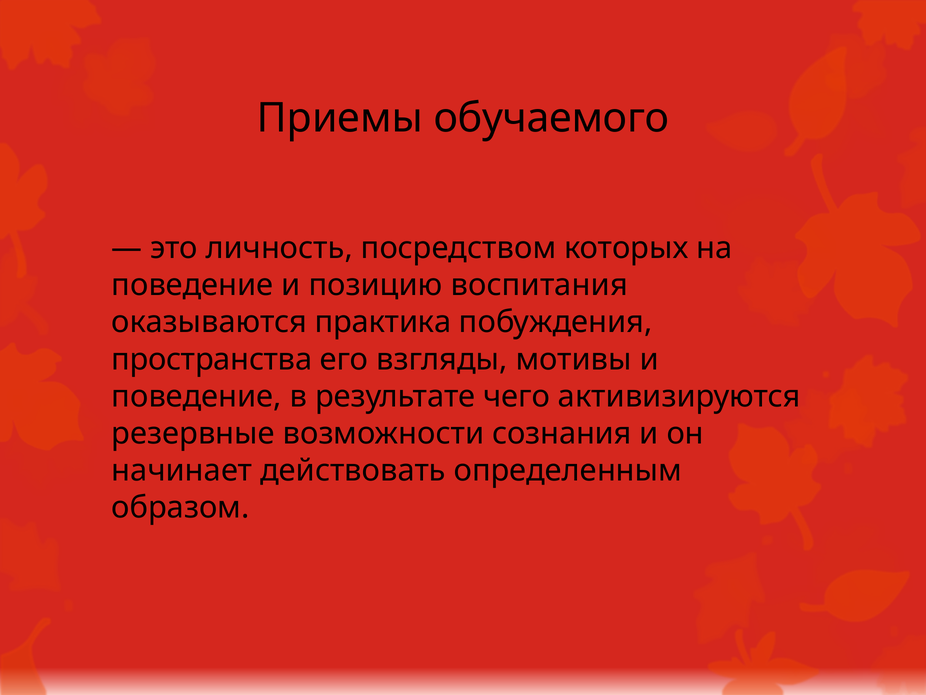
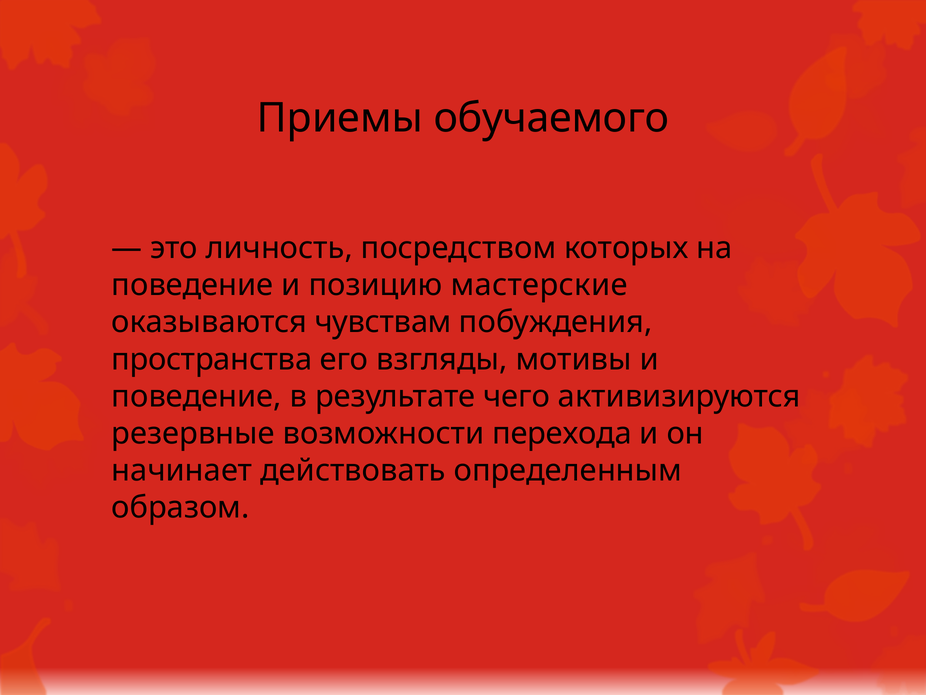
воспитания: воспитания -> мастерские (539, 285)
практика: практика -> чувствам (383, 322)
сознания: сознания -> перехода (562, 433)
